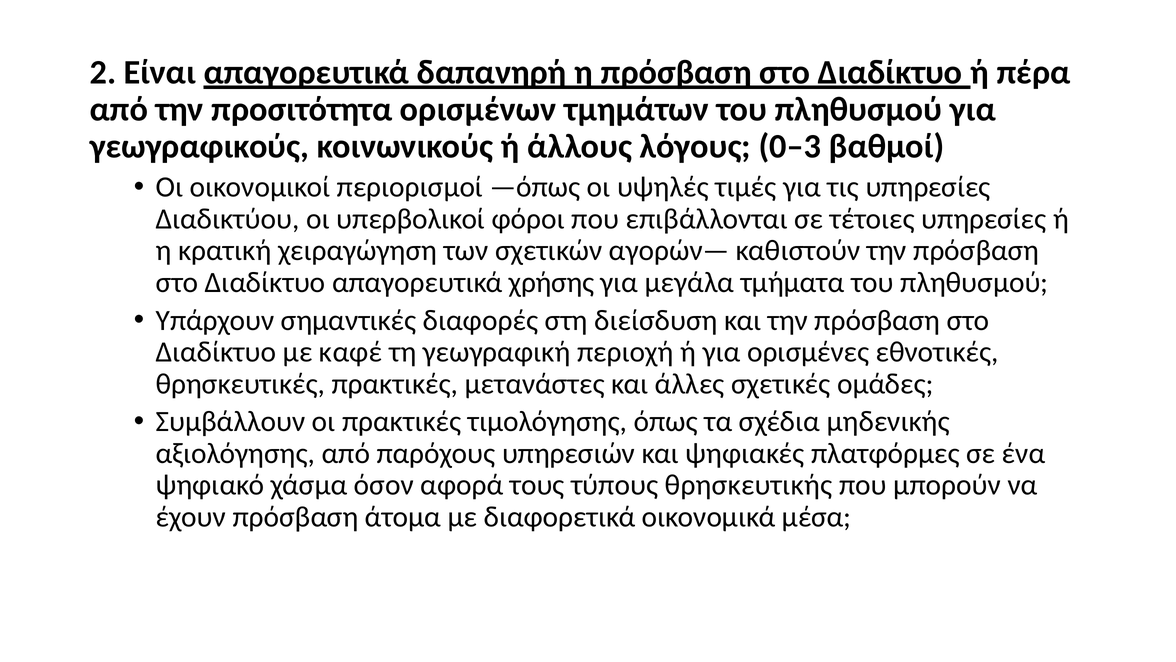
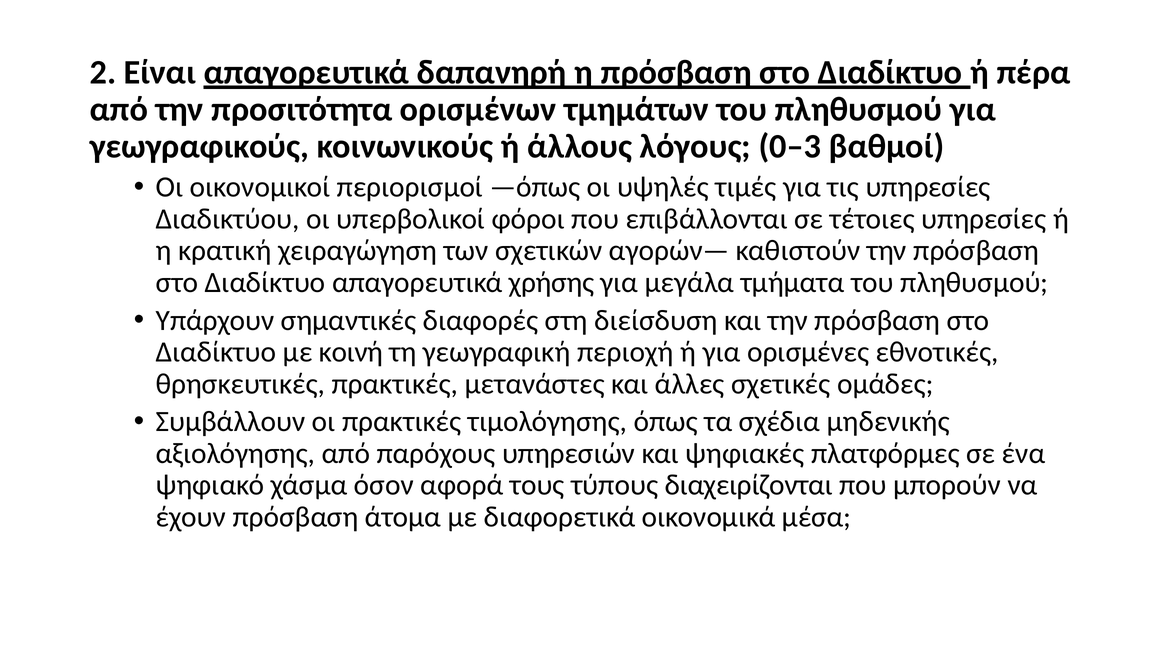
καφέ: καφέ -> κοινή (351, 352)
θρησκευτικής: θρησκευτικής -> διαχειρίζονται (749, 485)
